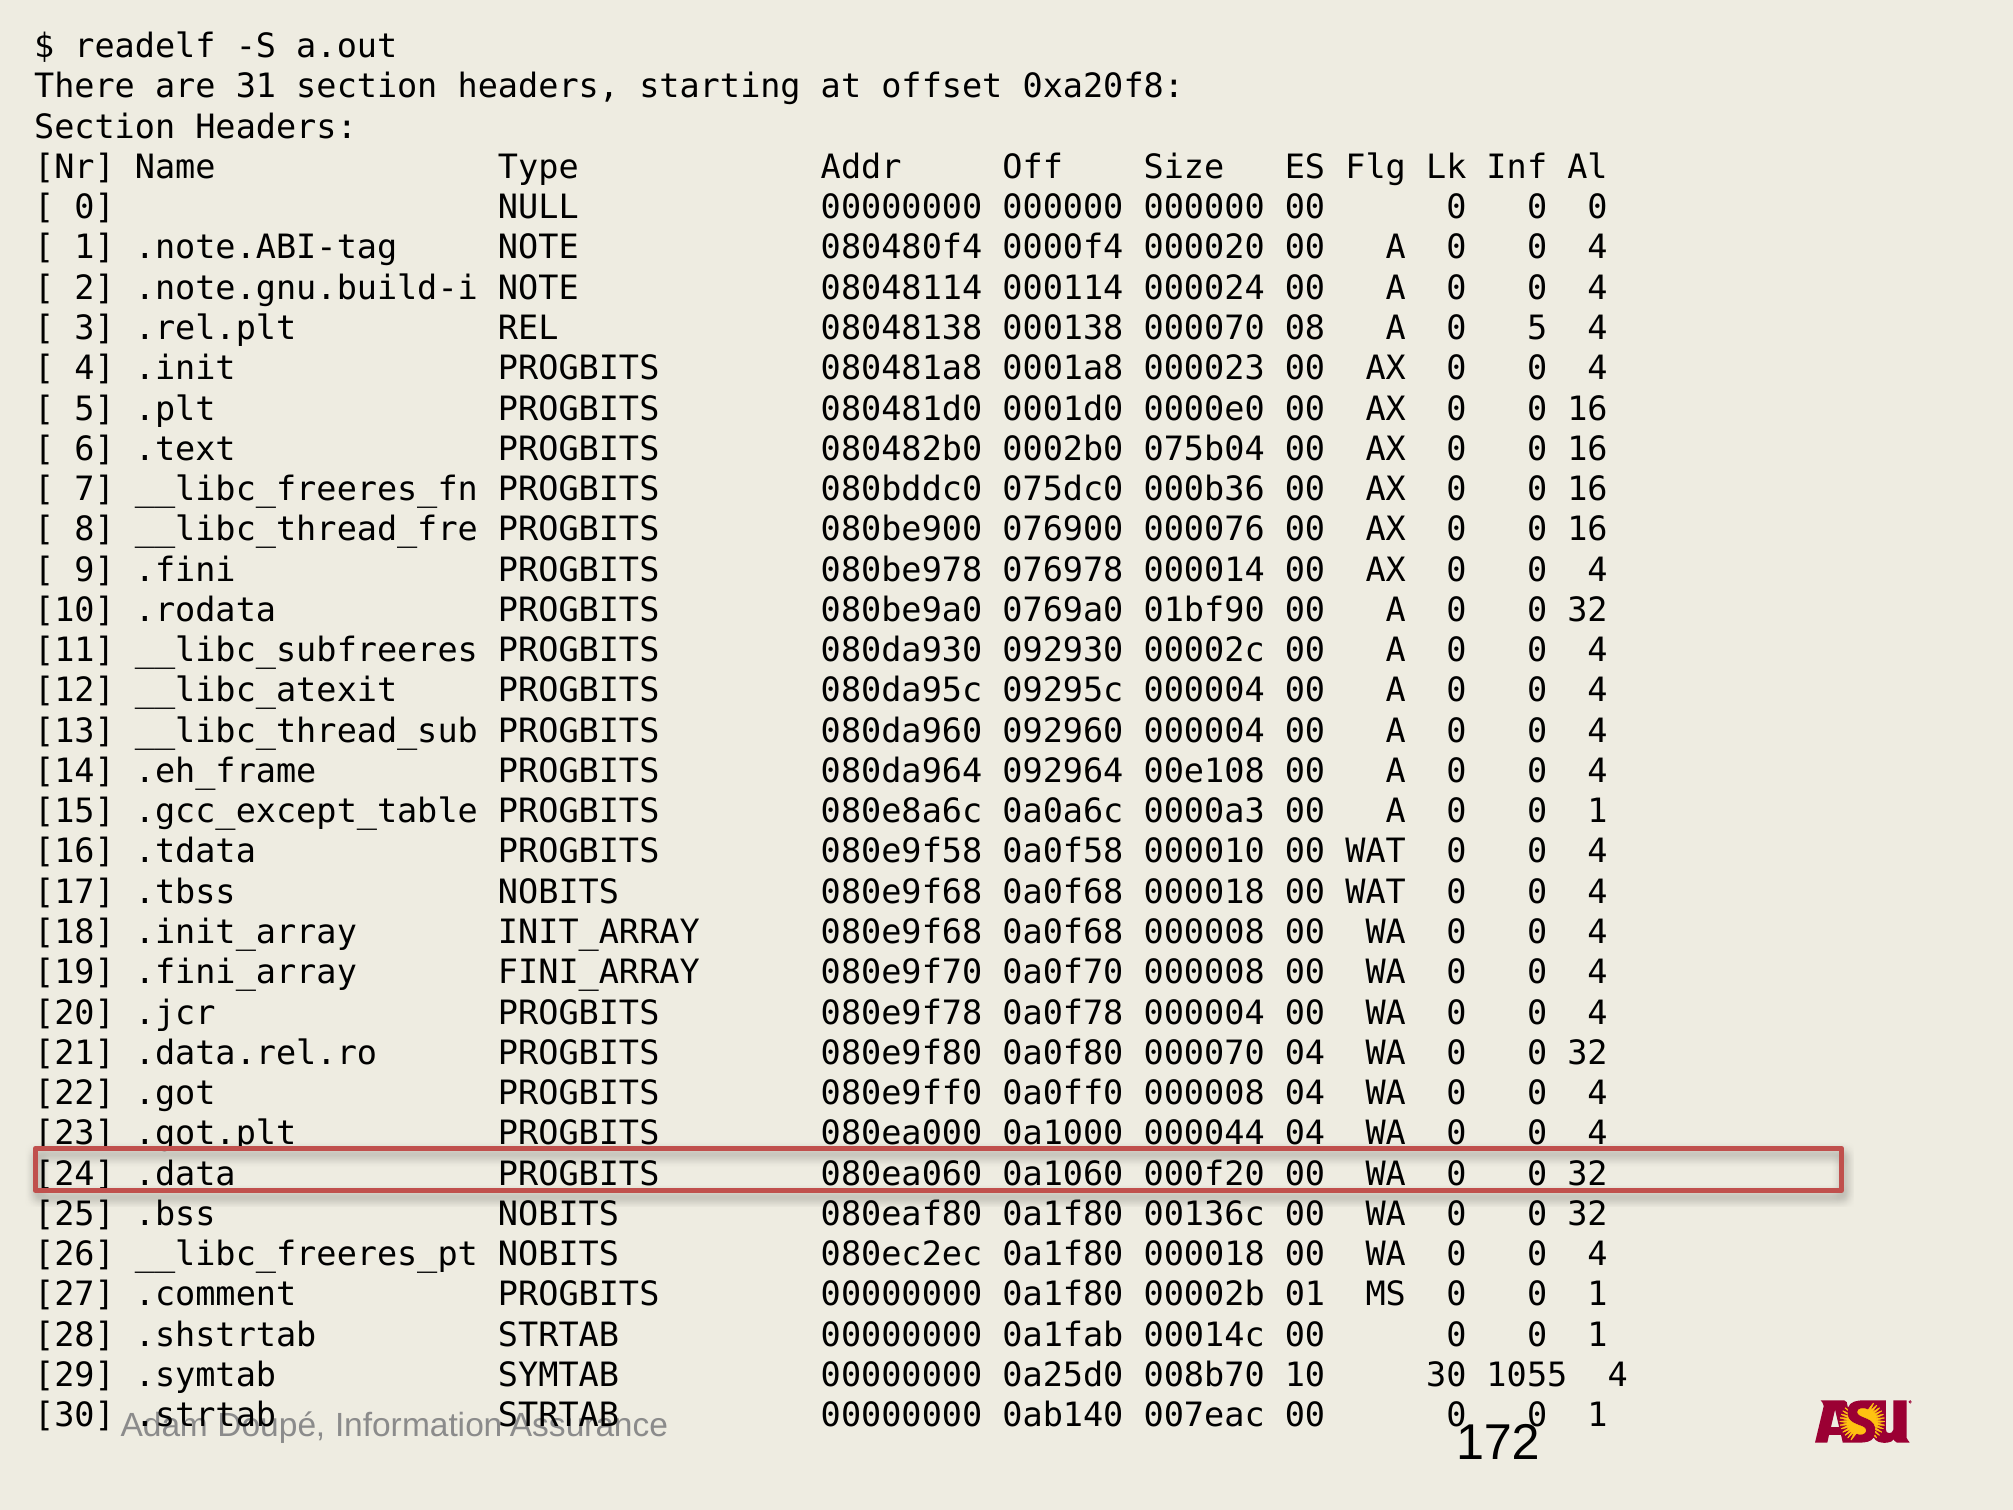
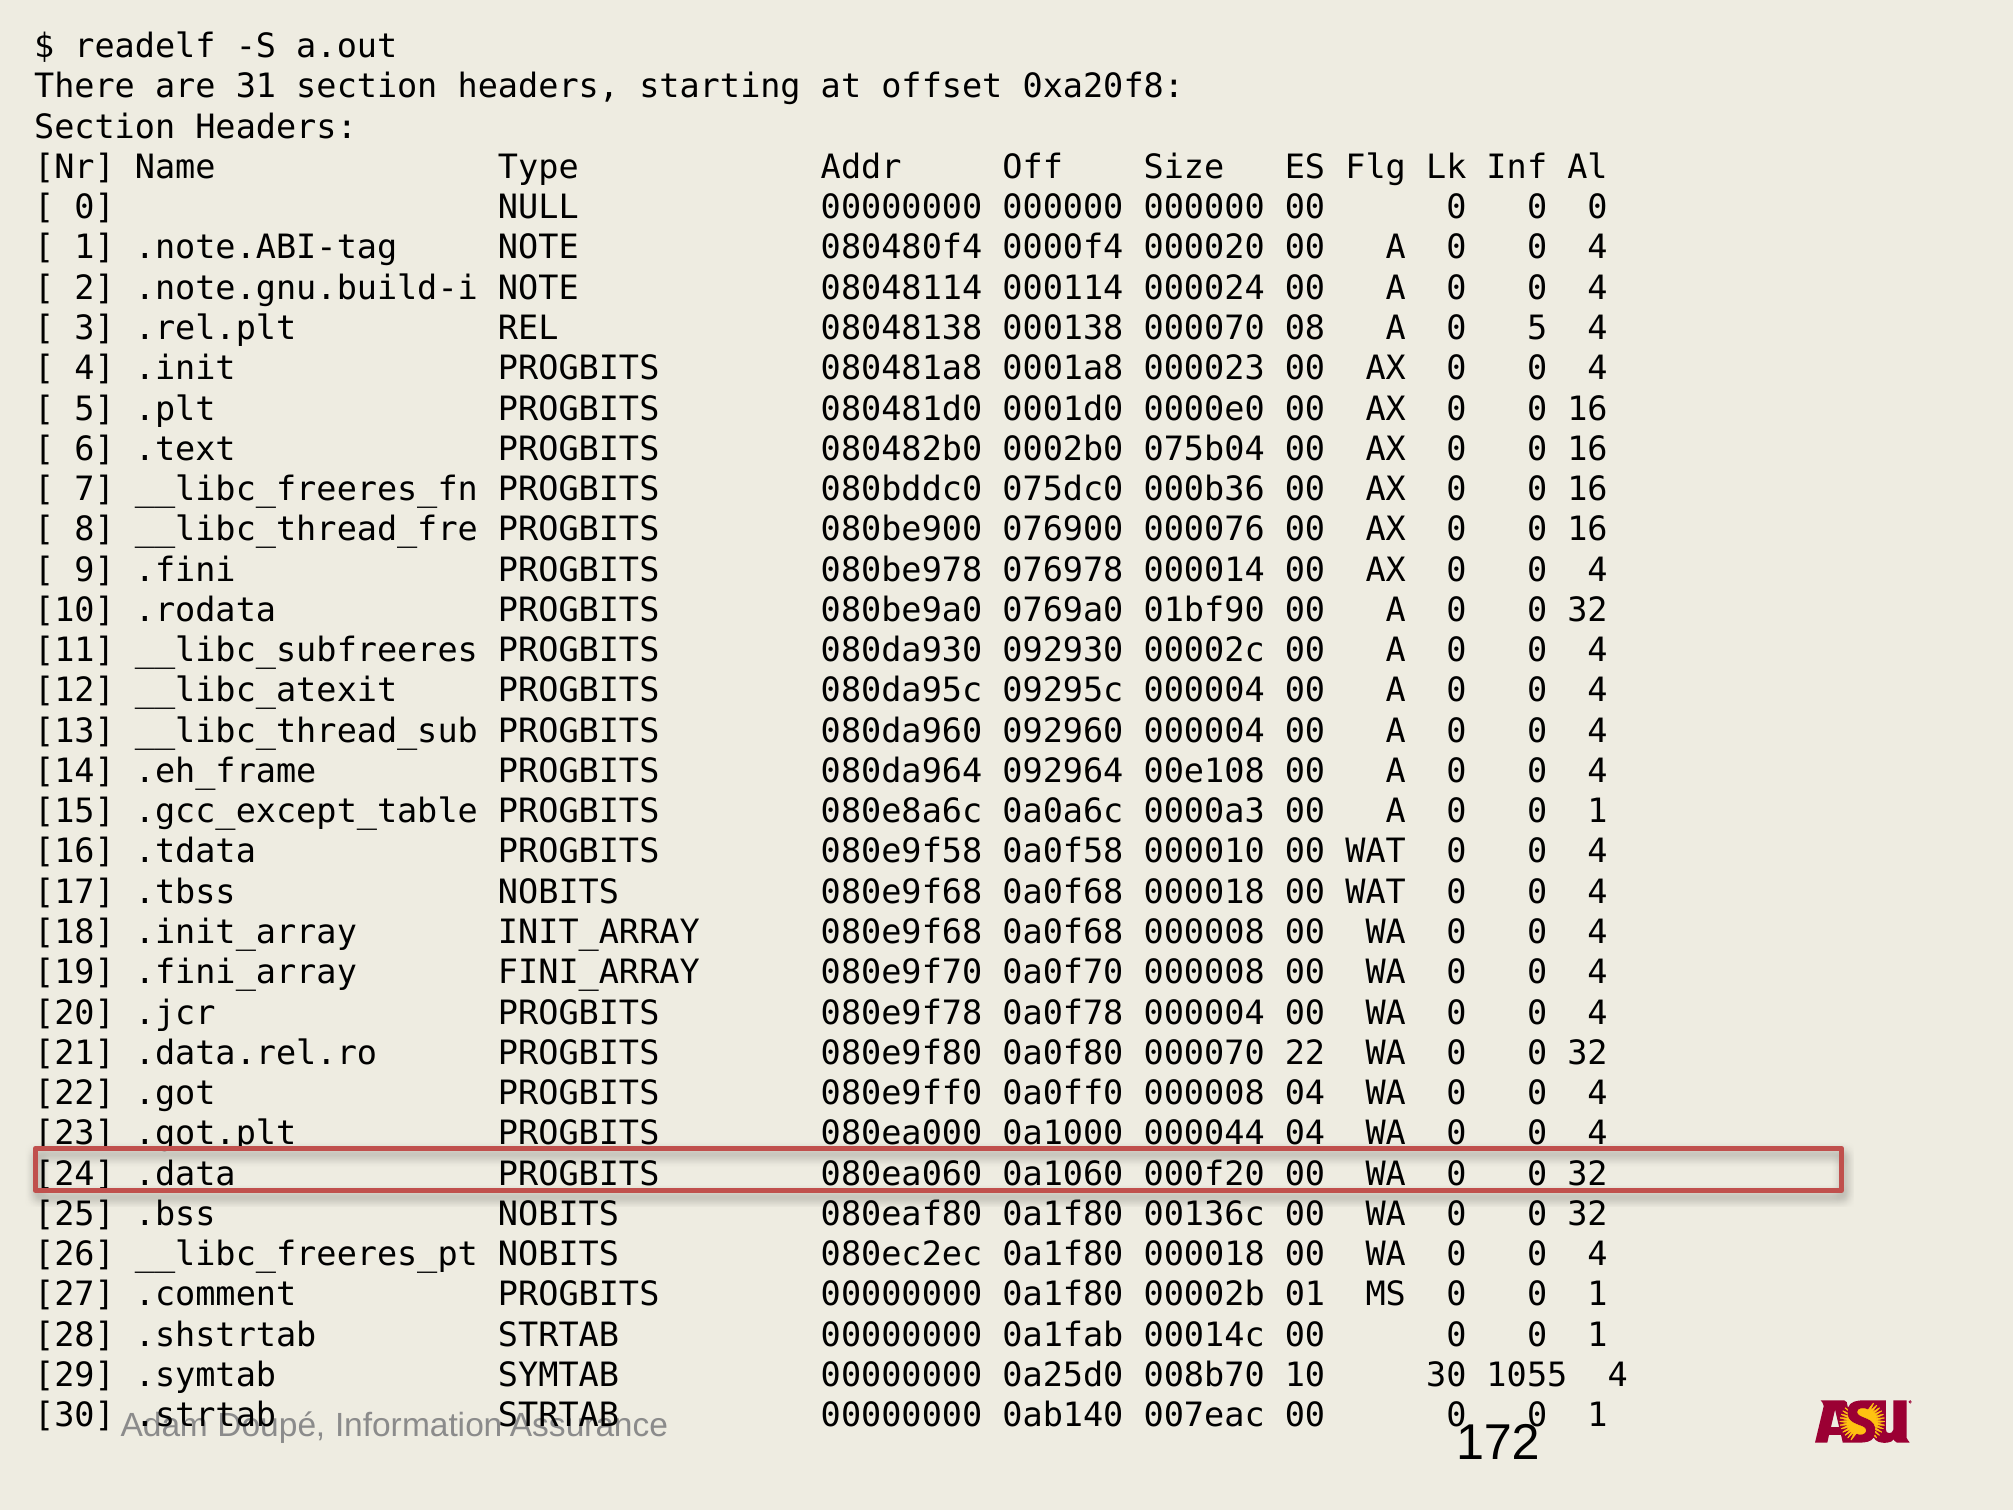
000070 04: 04 -> 22 (1305, 1053)
